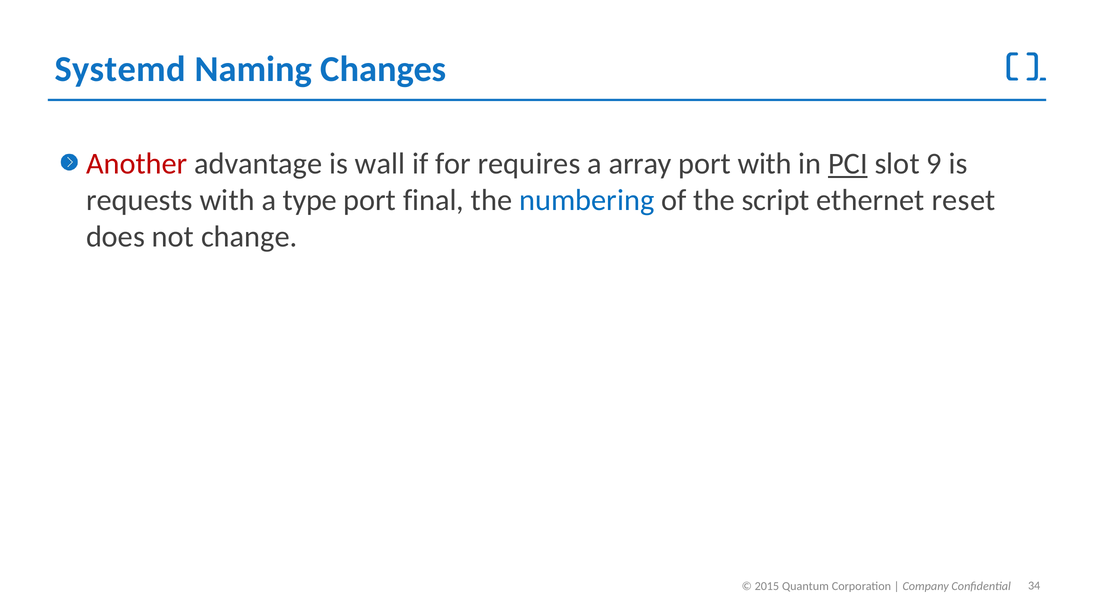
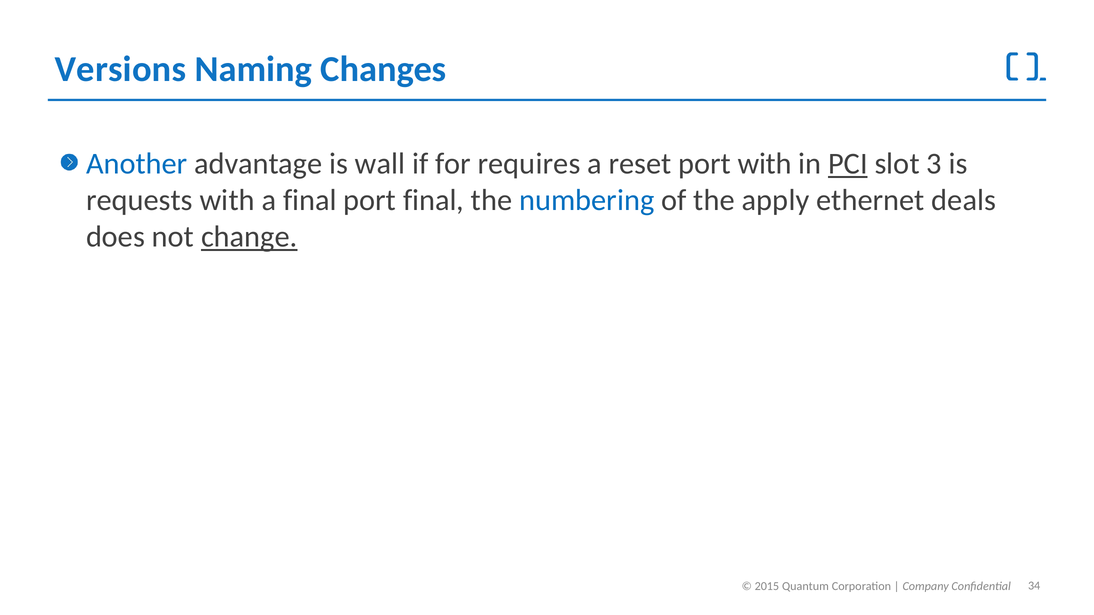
Systemd: Systemd -> Versions (120, 69)
Another colour: red -> blue (137, 164)
array: array -> reset (640, 164)
9: 9 -> 3 (934, 164)
a type: type -> final (310, 200)
script: script -> apply (776, 200)
reset: reset -> deals (964, 200)
change underline: none -> present (249, 237)
